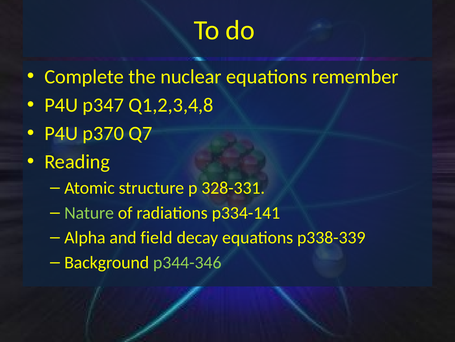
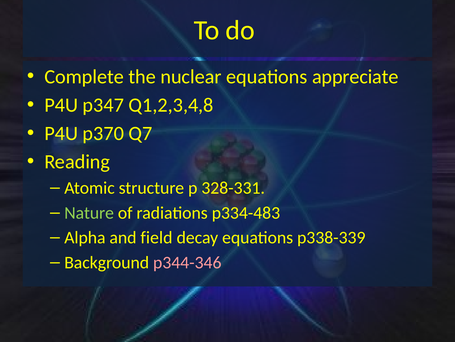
remember: remember -> appreciate (355, 76)
p334-141: p334-141 -> p334-483 (246, 212)
p344-346 colour: light green -> pink (187, 262)
